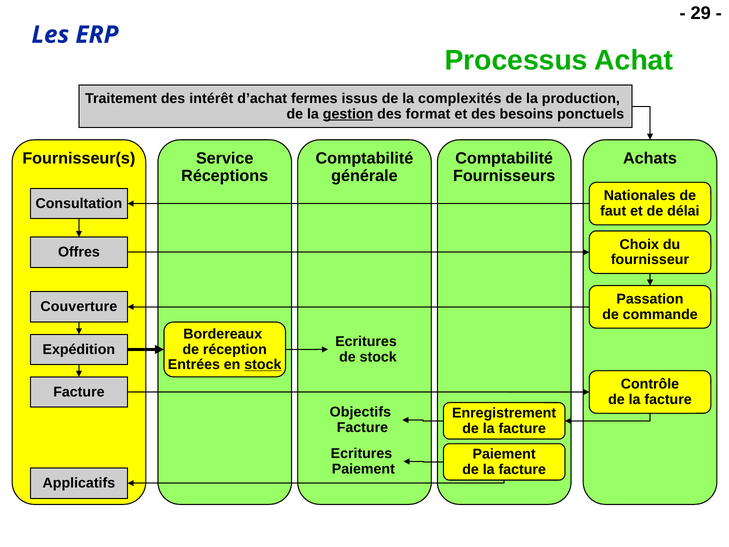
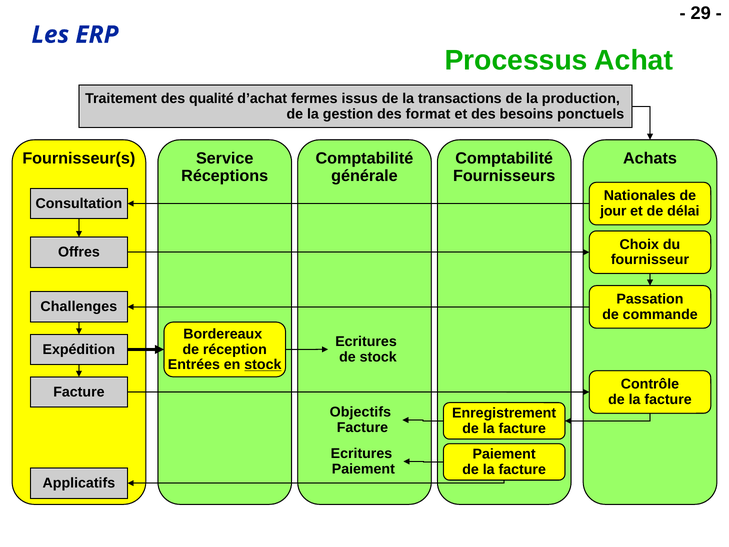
intérêt: intérêt -> qualité (211, 99)
complexités: complexités -> transactions (460, 99)
gestion underline: present -> none (348, 114)
faut: faut -> jour (613, 211)
Couverture: Couverture -> Challenges (79, 307)
